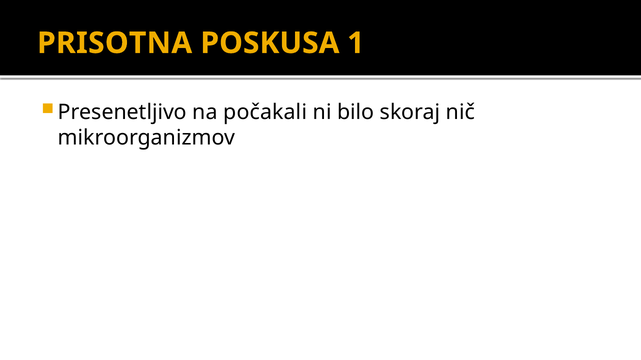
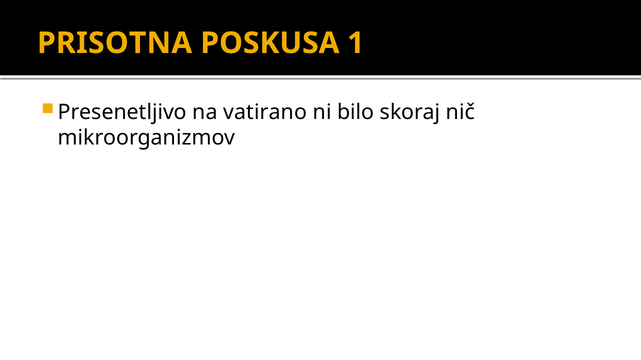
počakali: počakali -> vatirano (265, 112)
